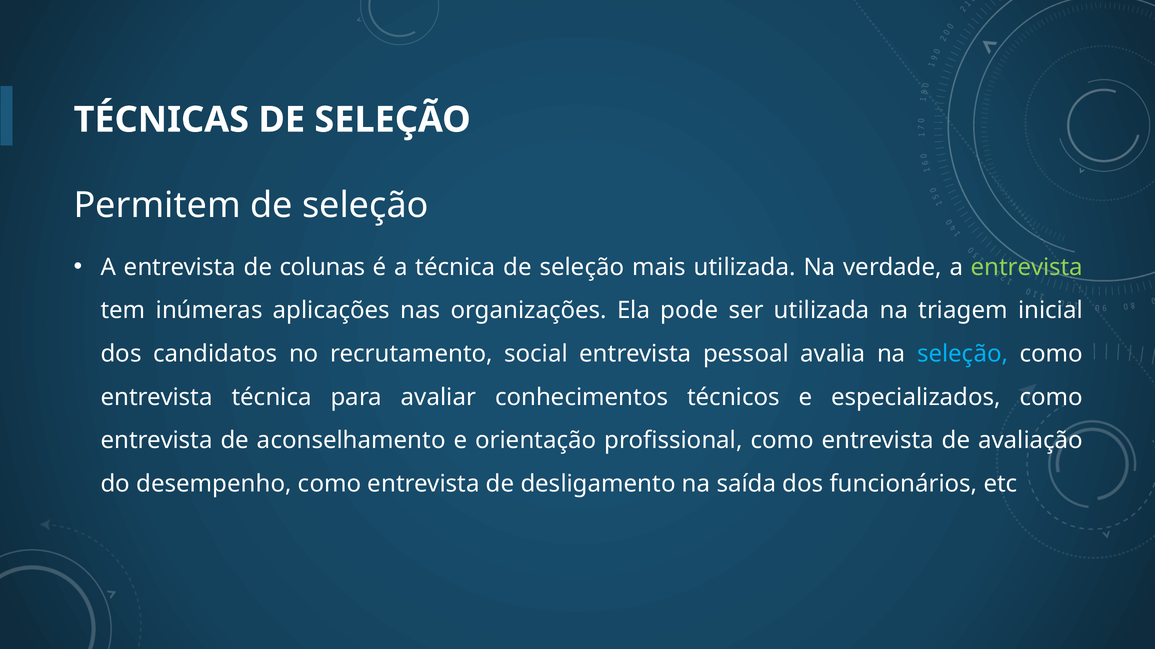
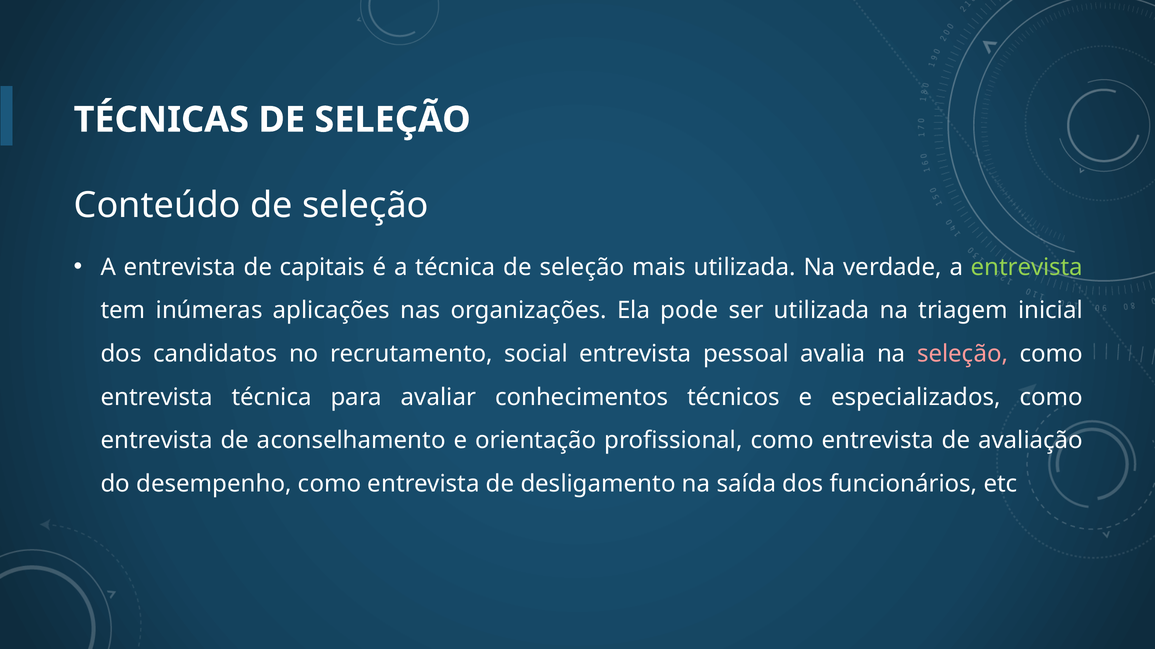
Permitem: Permitem -> Conteúdo (157, 206)
colunas: colunas -> capitais (322, 267)
seleção colour: light blue -> pink (963, 354)
